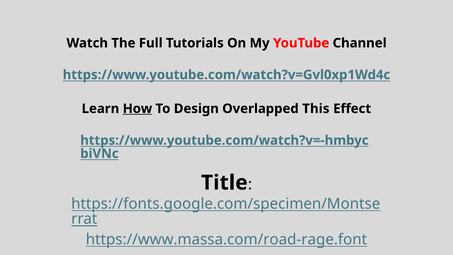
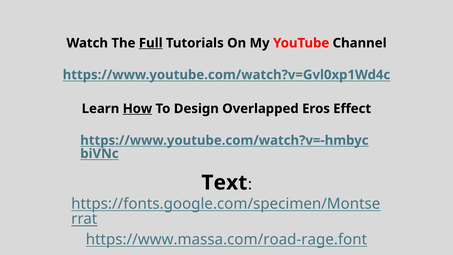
Full underline: none -> present (151, 43)
This: This -> Eros (316, 109)
Title: Title -> Text (224, 183)
